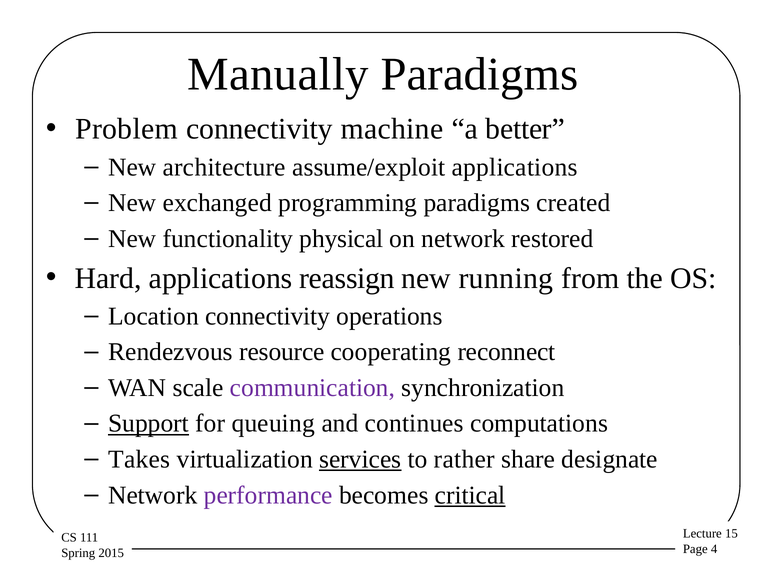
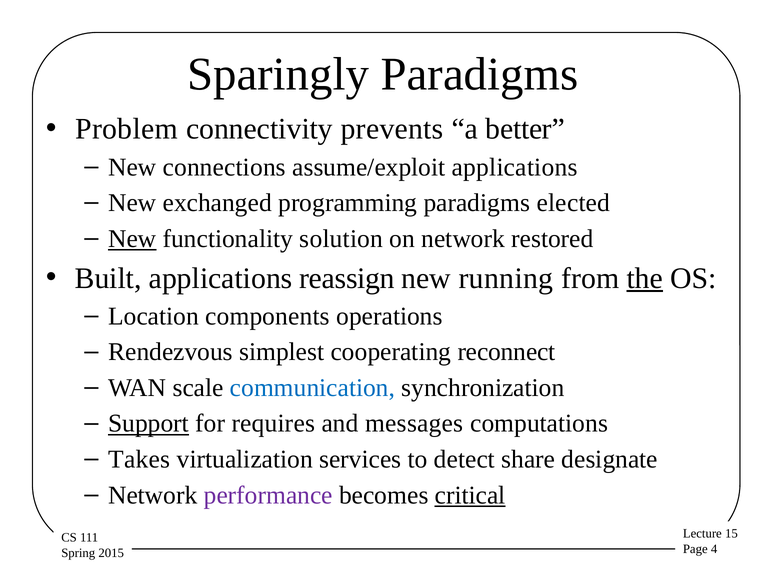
Manually: Manually -> Sparingly (278, 74)
machine: machine -> prevents (392, 129)
architecture: architecture -> connections (224, 167)
created: created -> elected (573, 203)
New underline: none -> present (132, 239)
physical: physical -> solution (341, 239)
Hard: Hard -> Built (108, 278)
the underline: none -> present (645, 278)
Location connectivity: connectivity -> components (267, 316)
resource: resource -> simplest (282, 352)
communication colour: purple -> blue (313, 387)
queuing: queuing -> requires (273, 423)
continues: continues -> messages (414, 423)
services underline: present -> none (360, 459)
rather: rather -> detect (464, 459)
